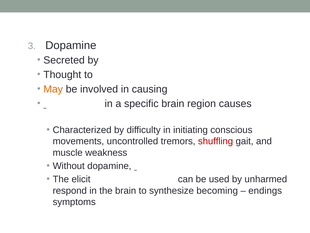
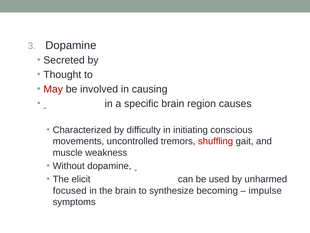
May colour: orange -> red (53, 89)
respond: respond -> focused (70, 190)
endings: endings -> impulse (265, 190)
